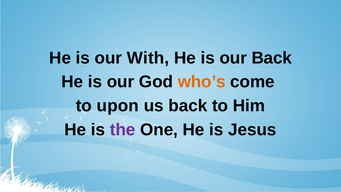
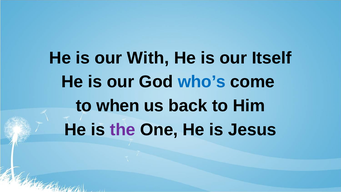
our Back: Back -> Itself (272, 58)
who’s colour: orange -> blue (202, 82)
upon: upon -> when (118, 106)
